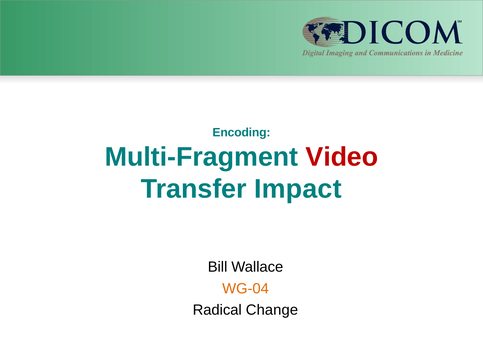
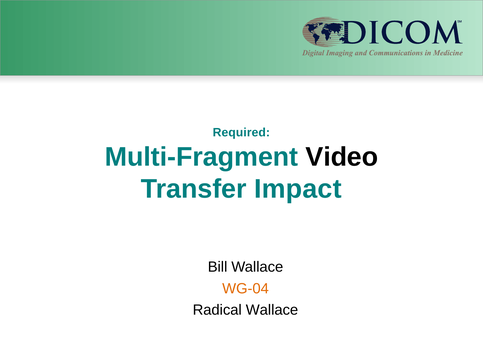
Encoding: Encoding -> Required (241, 132)
Video colour: red -> black (342, 157)
Radical Change: Change -> Wallace (272, 309)
